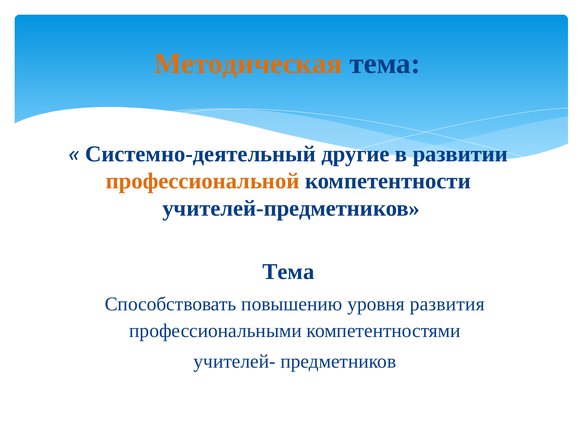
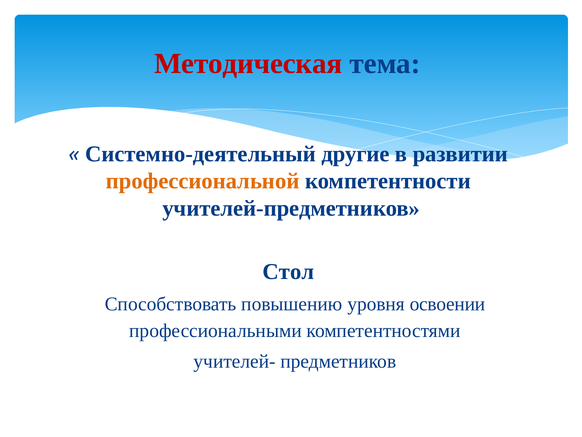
Методическая colour: orange -> red (248, 63)
Тема: Тема -> Стол (288, 271)
развития: развития -> освоении (447, 304)
